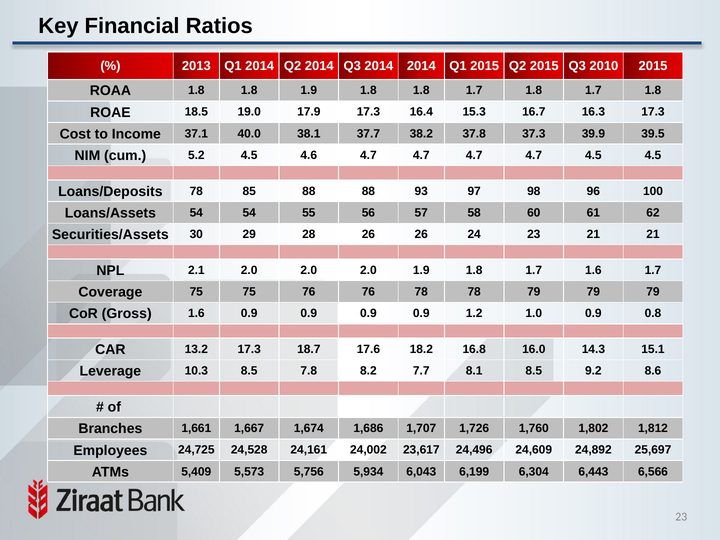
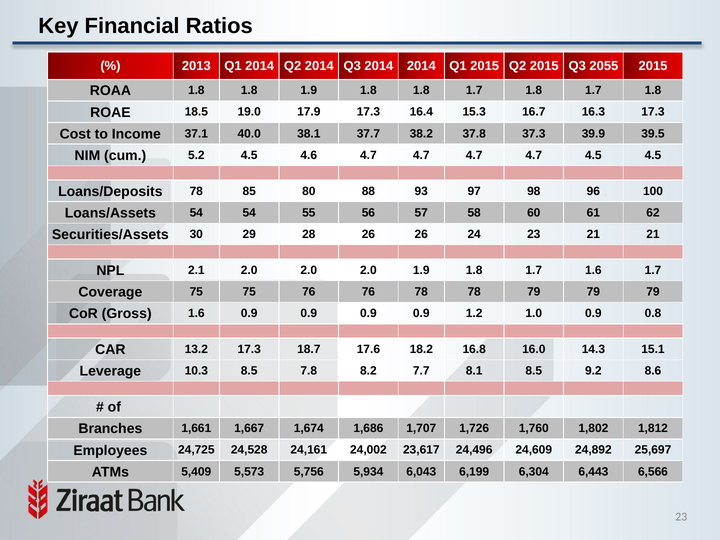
2010: 2010 -> 2055 (604, 66)
85 88: 88 -> 80 (309, 191)
